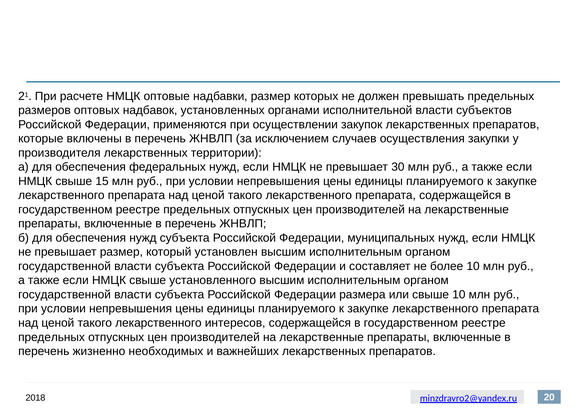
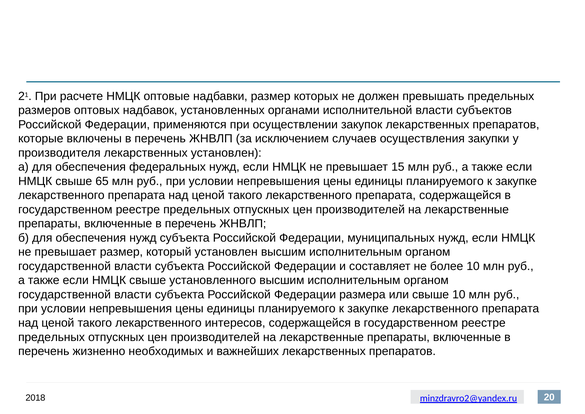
лекарственных территории: территории -> установлен (226, 153)
30: 30 -> 15 (398, 167)
15: 15 -> 65 (102, 181)
